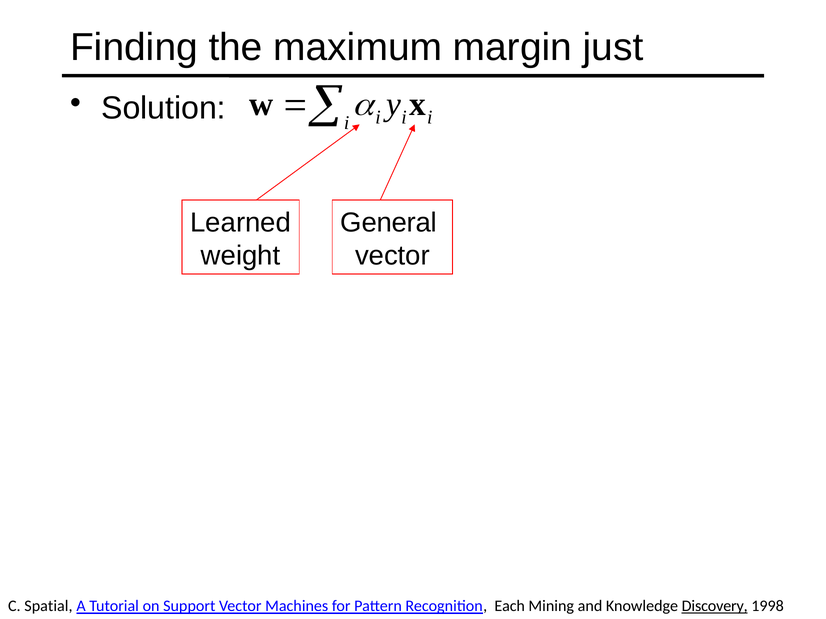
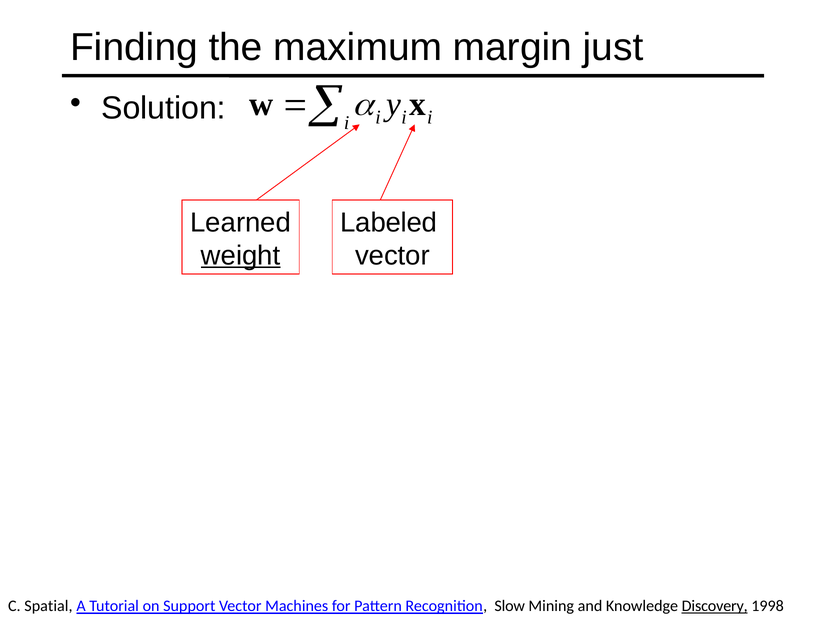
General: General -> Labeled (389, 223)
weight underline: none -> present (241, 256)
Each: Each -> Slow (510, 607)
